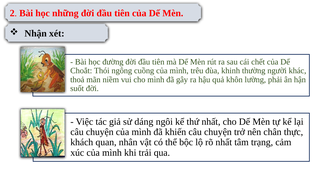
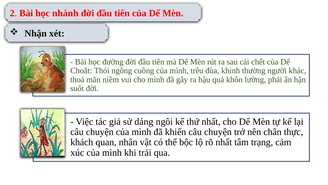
những: những -> nhánh (65, 13)
